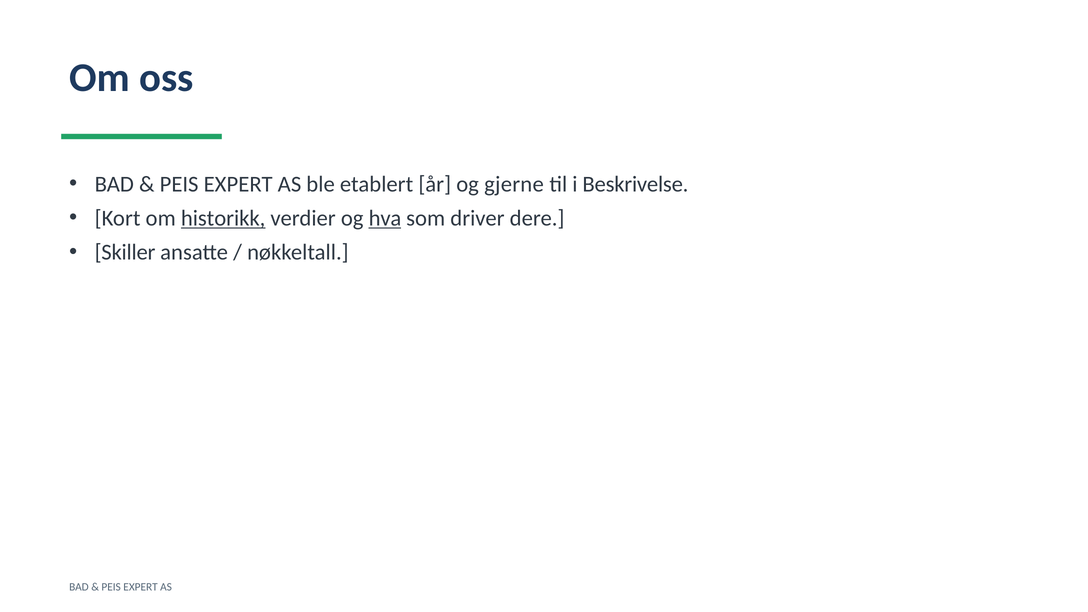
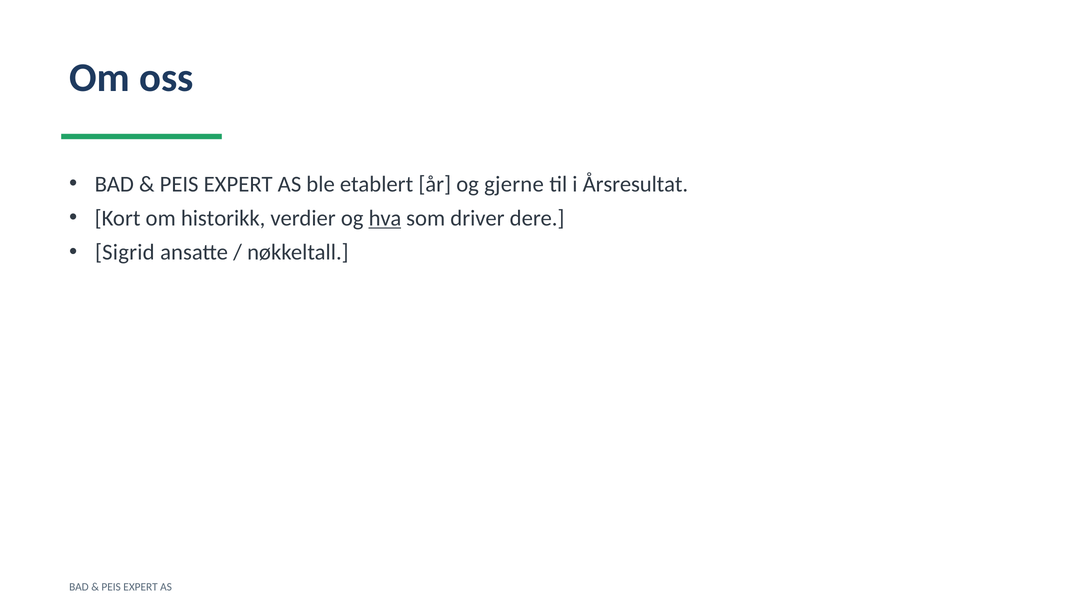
Beskrivelse: Beskrivelse -> Årsresultat (635, 184)
historikk underline: present -> none (223, 218)
Skiller: Skiller -> Sigrid (125, 252)
